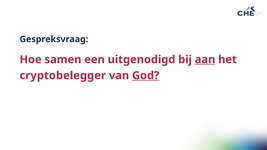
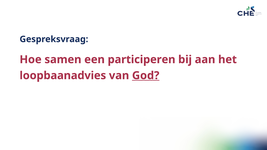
uitgenodigd: uitgenodigd -> participeren (142, 60)
aan underline: present -> none (205, 60)
cryptobelegger: cryptobelegger -> loopbaanadvies (63, 76)
